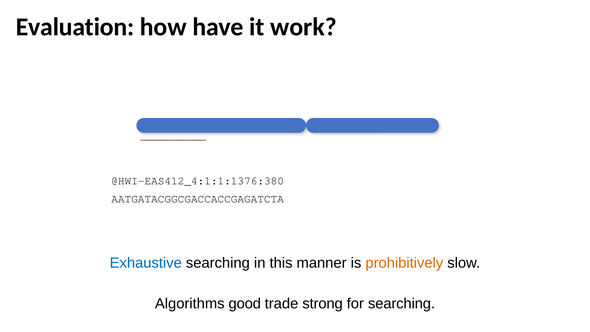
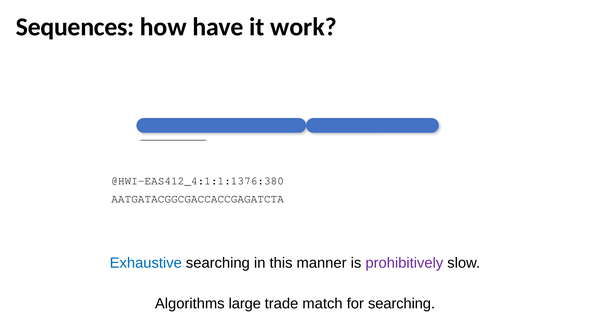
Evaluation: Evaluation -> Sequences (75, 27)
prohibitively colour: orange -> purple (404, 263)
good: good -> large (245, 303)
strong: strong -> match (323, 303)
